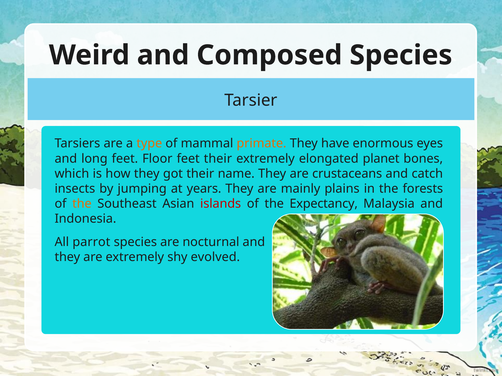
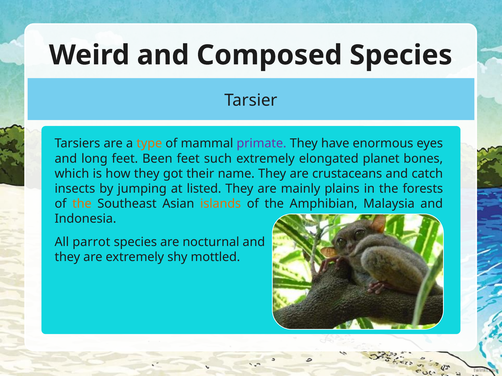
primate colour: orange -> purple (262, 144)
Floor: Floor -> Been (157, 159)
feet their: their -> such (218, 159)
years: years -> listed (204, 189)
islands colour: red -> orange (221, 204)
Expectancy: Expectancy -> Amphibian (324, 204)
evolved: evolved -> mottled (215, 257)
